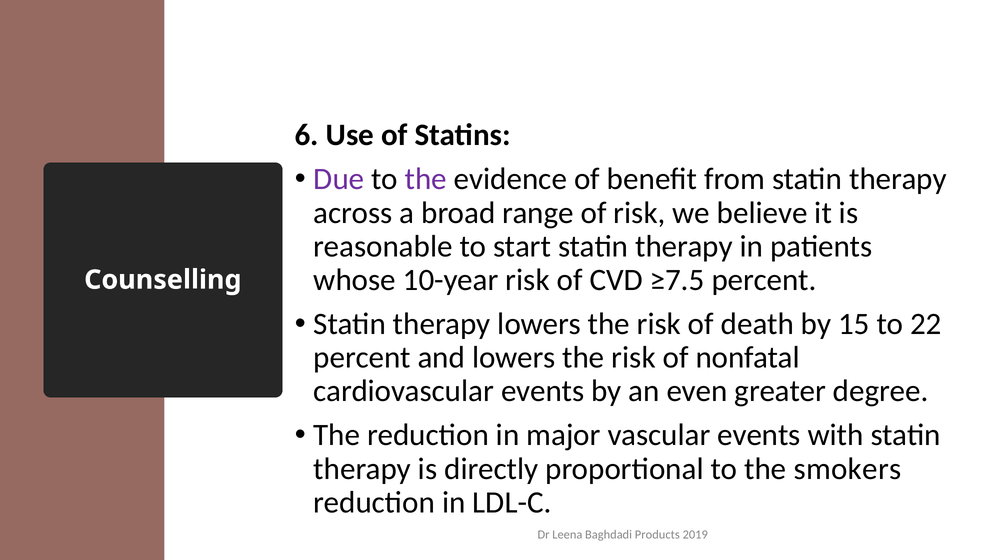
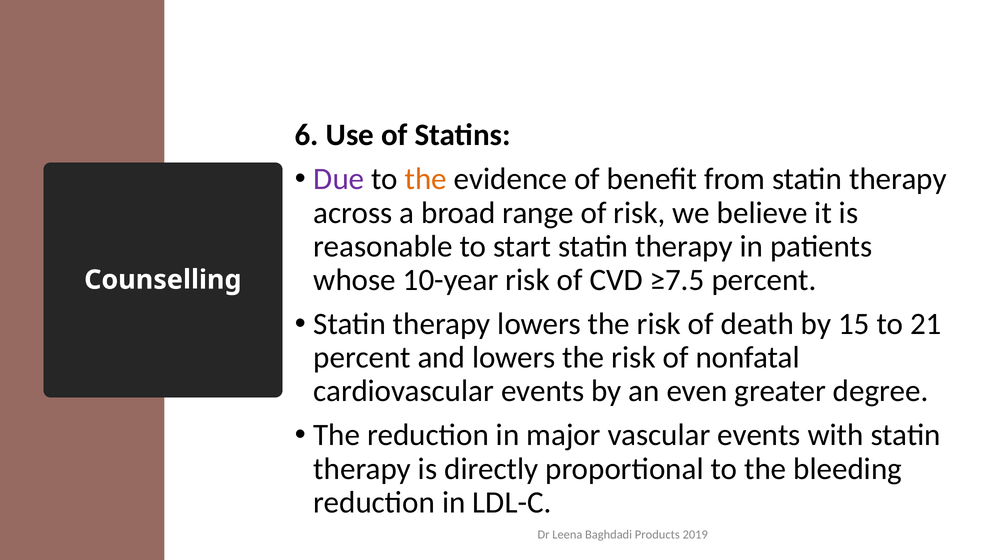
the colour: purple -> orange (426, 179)
22: 22 -> 21 (926, 324)
smokers: smokers -> bleeding (848, 468)
